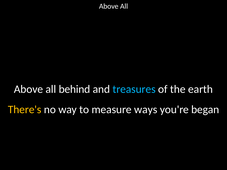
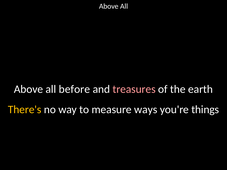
behind: behind -> before (74, 89)
treasures colour: light blue -> pink (134, 89)
began: began -> things (205, 110)
